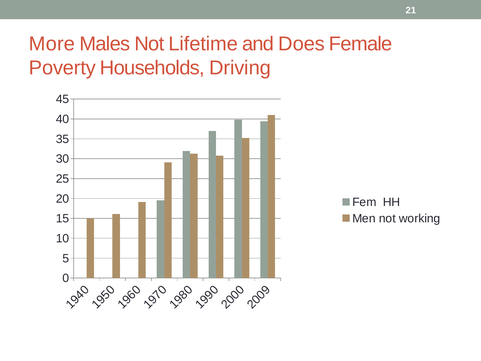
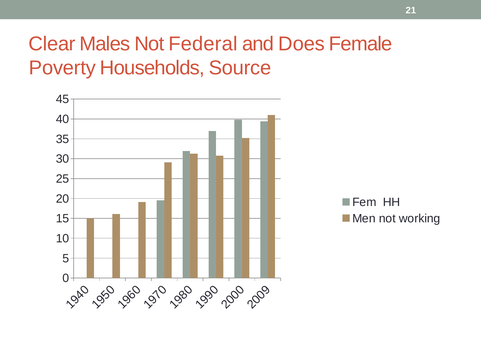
More: More -> Clear (52, 44)
Lifetime: Lifetime -> Federal (203, 44)
Driving: Driving -> Source (240, 68)
